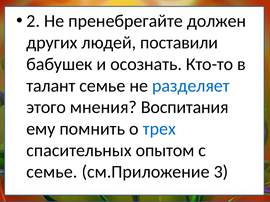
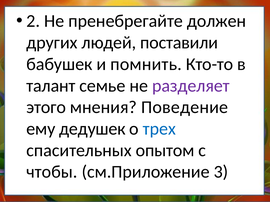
осознать: осознать -> помнить (146, 64)
разделяет colour: blue -> purple (191, 86)
Воспитания: Воспитания -> Поведение (185, 107)
помнить: помнить -> дедушек (92, 129)
семье: семье -> чтобы (52, 172)
